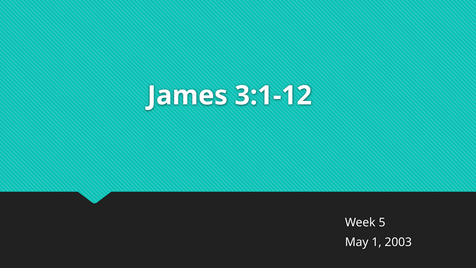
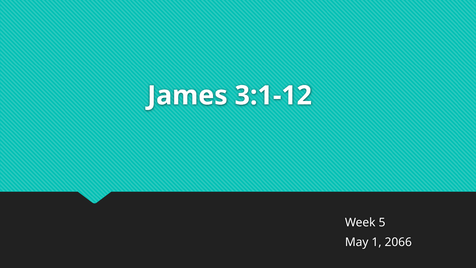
2003: 2003 -> 2066 (398, 242)
